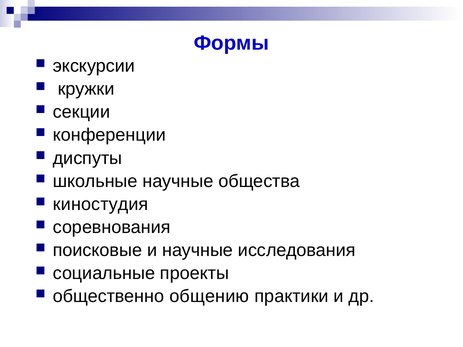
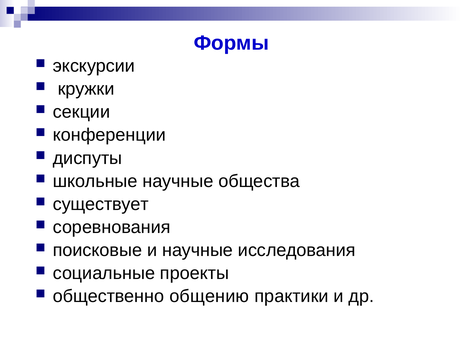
киностудия: киностудия -> существует (101, 204)
